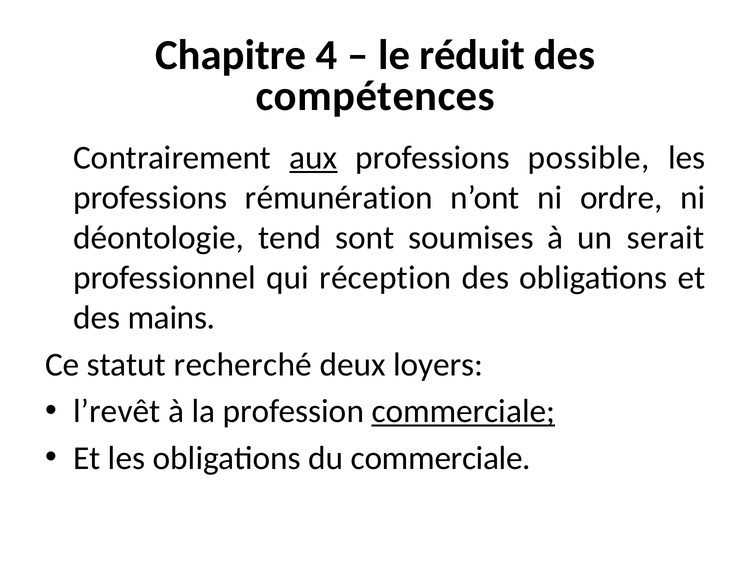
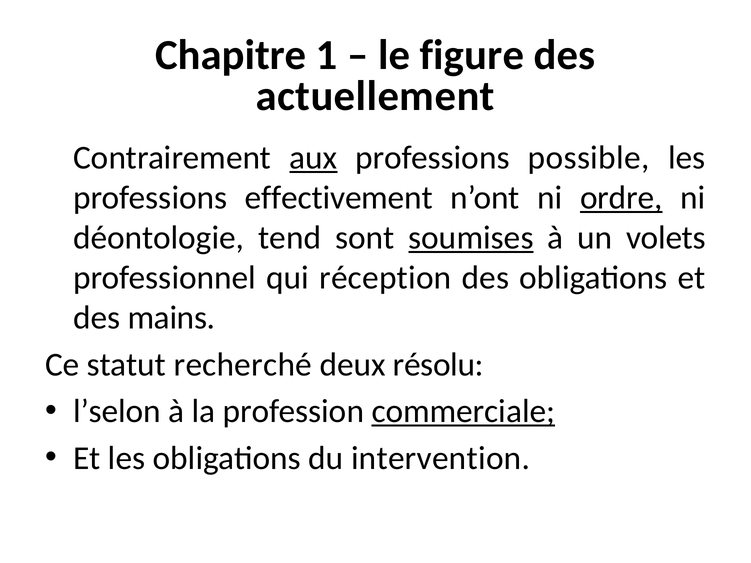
4: 4 -> 1 (327, 55)
réduit: réduit -> figure (472, 55)
compétences: compétences -> actuellement (375, 96)
rémunération: rémunération -> effectivement (339, 198)
ordre underline: none -> present (621, 198)
soumises underline: none -> present (471, 238)
serait: serait -> volets (666, 238)
loyers: loyers -> résolu (438, 365)
l’revêt: l’revêt -> l’selon (117, 411)
du commerciale: commerciale -> intervention (441, 458)
